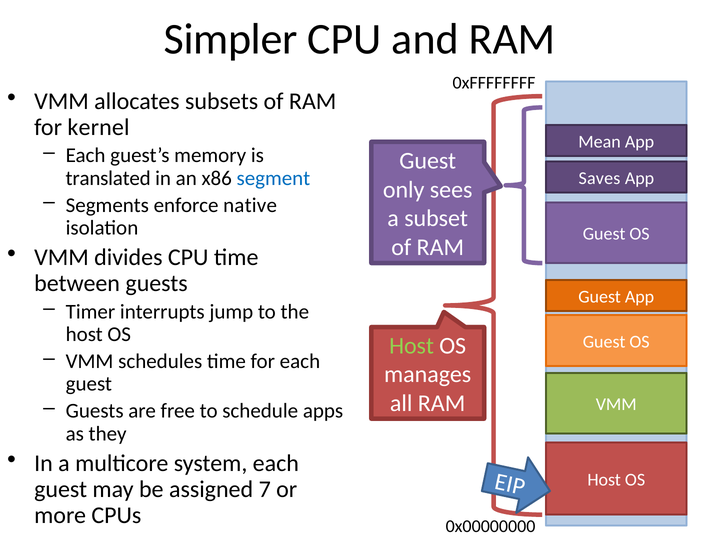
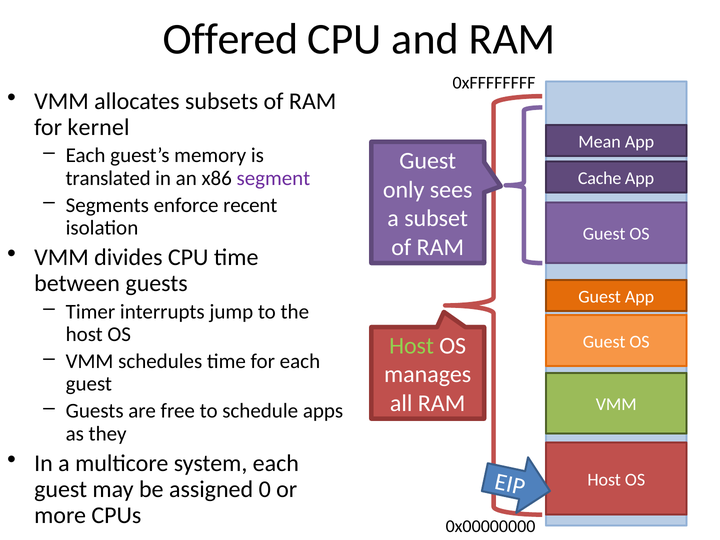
Simpler: Simpler -> Offered (231, 39)
segment colour: blue -> purple (273, 178)
Saves: Saves -> Cache (600, 178)
native: native -> recent (250, 205)
7: 7 -> 0 (265, 489)
